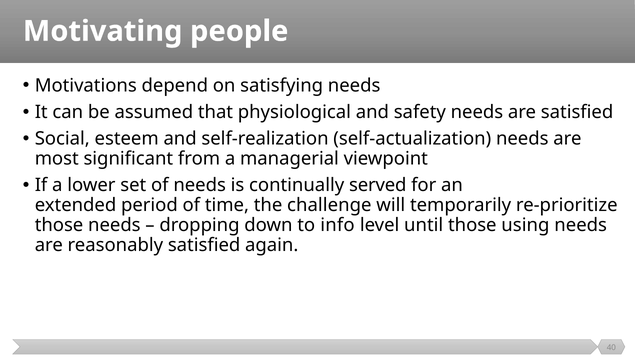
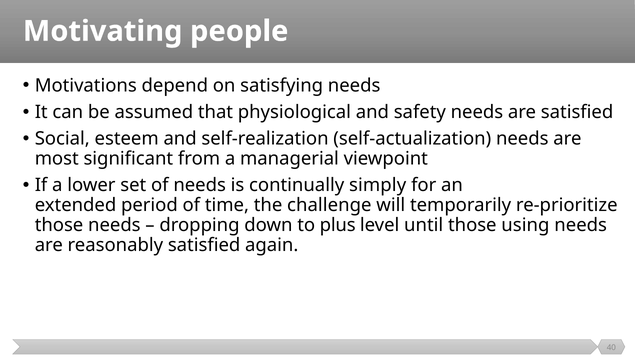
served: served -> simply (378, 185)
info: info -> plus (338, 225)
